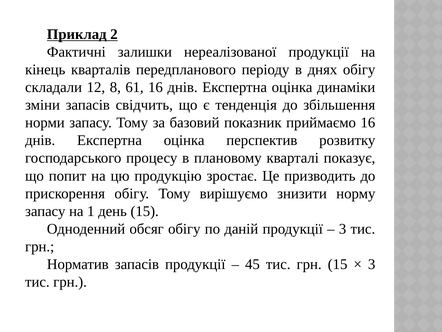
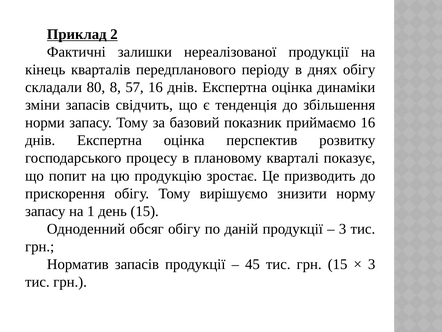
12: 12 -> 80 (96, 87)
61: 61 -> 57 (135, 87)
